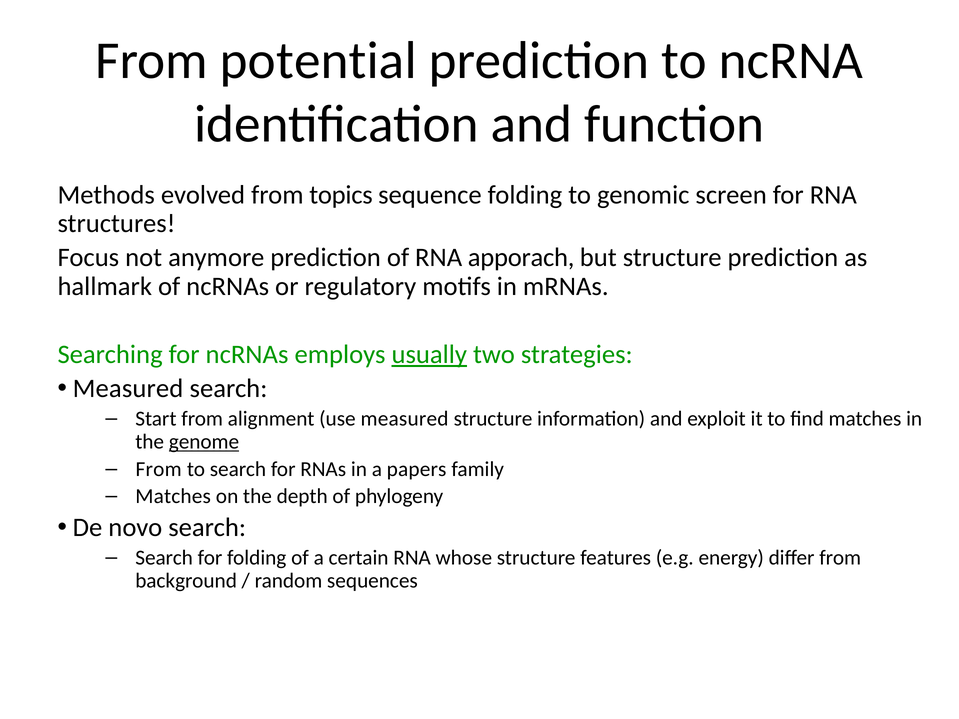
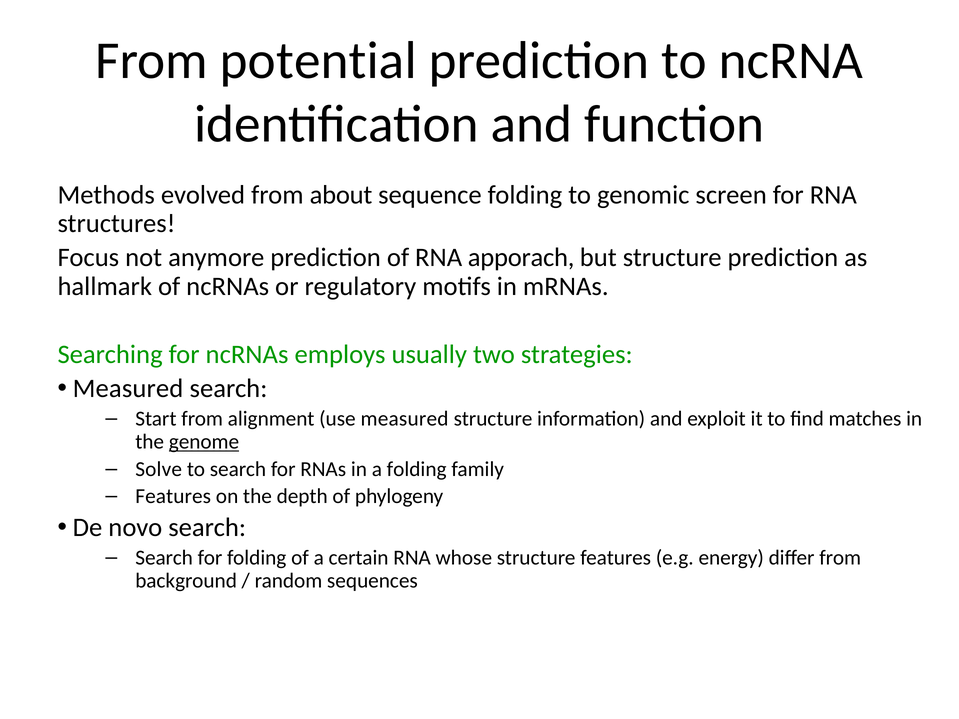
topics: topics -> about (341, 195)
usually underline: present -> none (429, 355)
From: From -> Solve (159, 469)
a papers: papers -> folding (417, 469)
Matches: Matches -> Features (173, 496)
